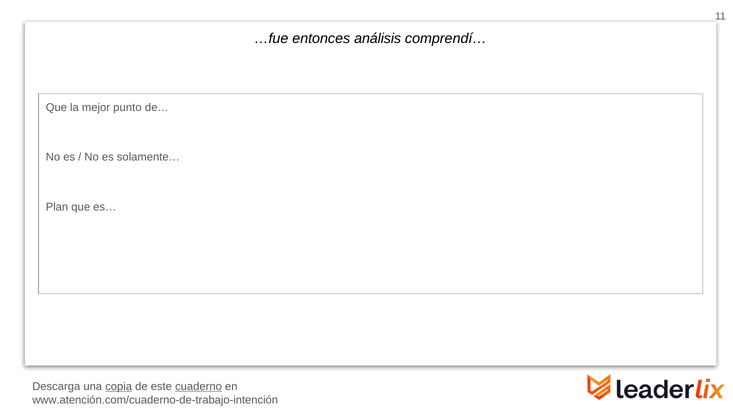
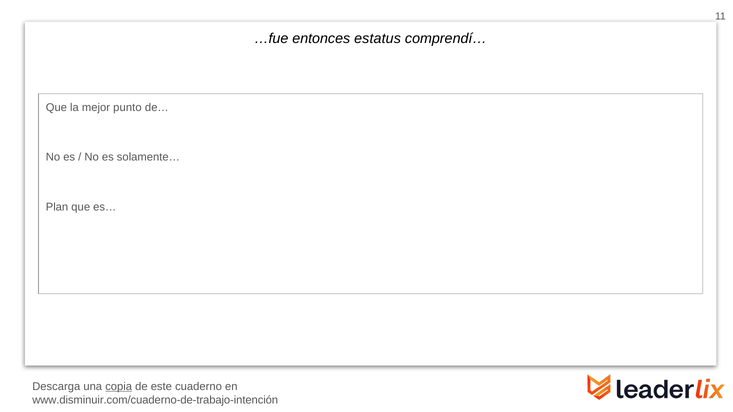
análisis: análisis -> estatus (378, 39)
cuaderno underline: present -> none (198, 387)
www.atención.com/cuaderno-de-trabajo-intención: www.atención.com/cuaderno-de-trabajo-intención -> www.disminuir.com/cuaderno-de-trabajo-intención (155, 400)
